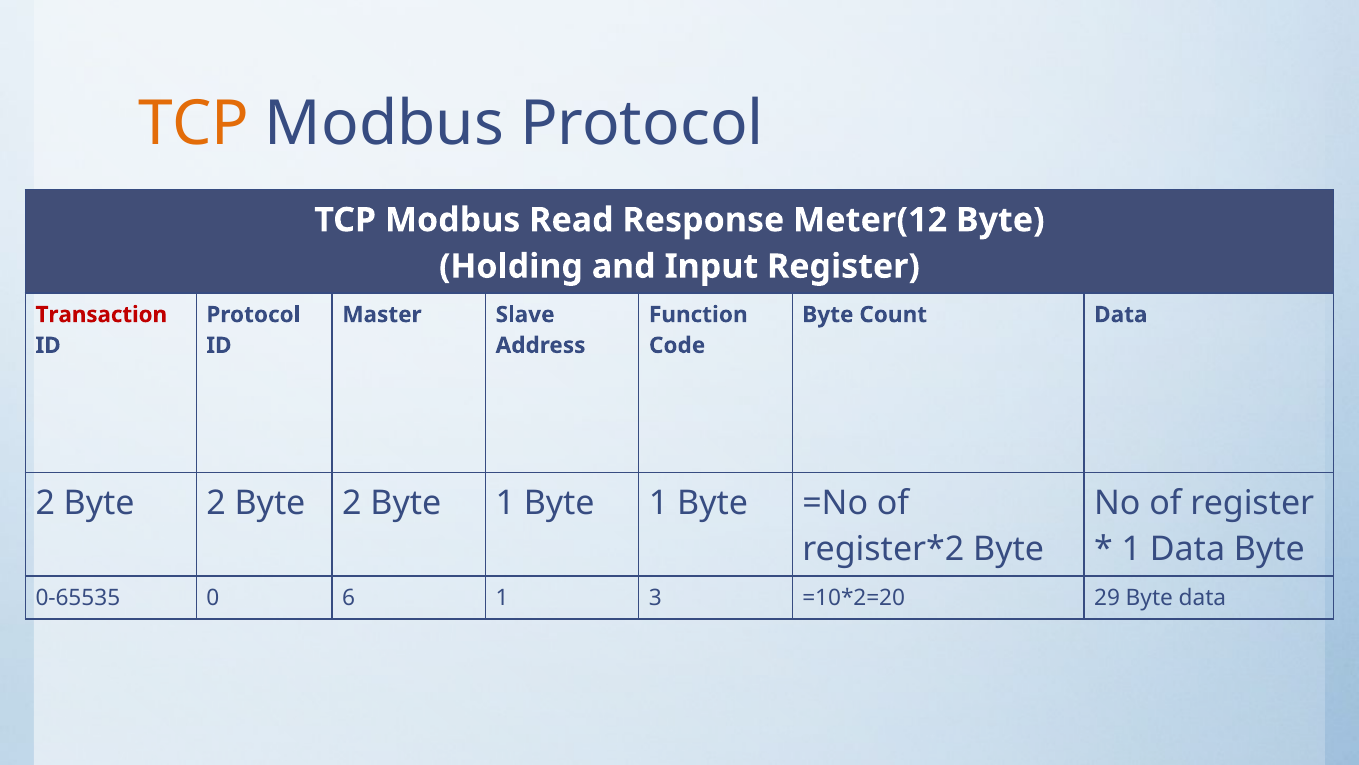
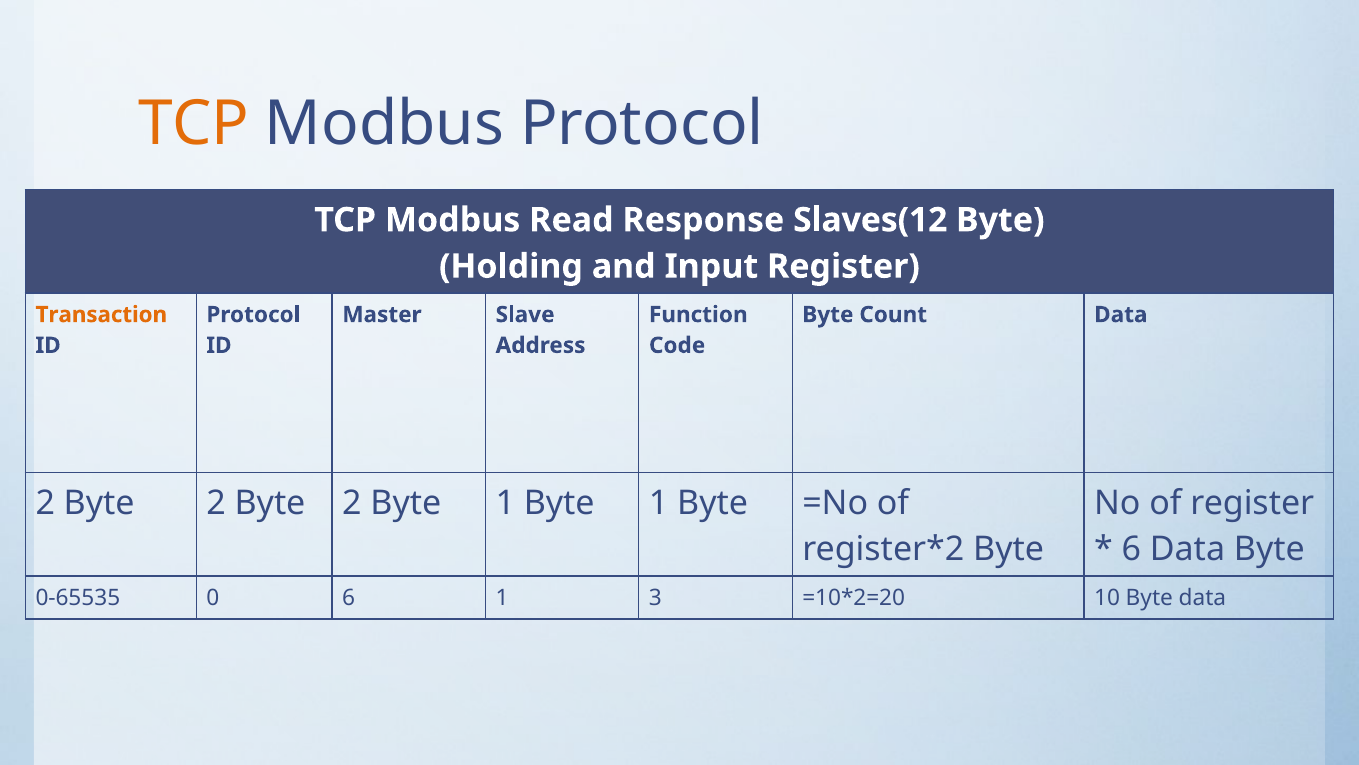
Meter(12: Meter(12 -> Slaves(12 (870, 220)
Transaction colour: red -> orange (101, 315)
1: 1 -> 6 (1131, 549)
29: 29 -> 10 (1107, 597)
